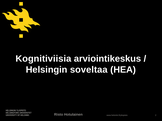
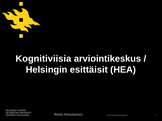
soveltaa: soveltaa -> esittäisit (89, 70)
